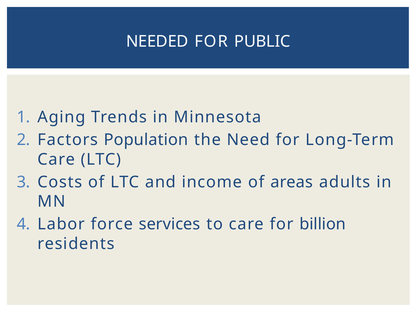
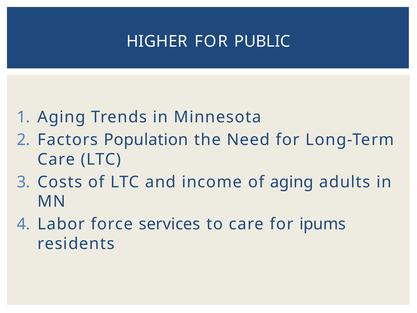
NEEDED: NEEDED -> HIGHER (157, 41)
of areas: areas -> aging (292, 182)
billion: billion -> ipums (323, 224)
